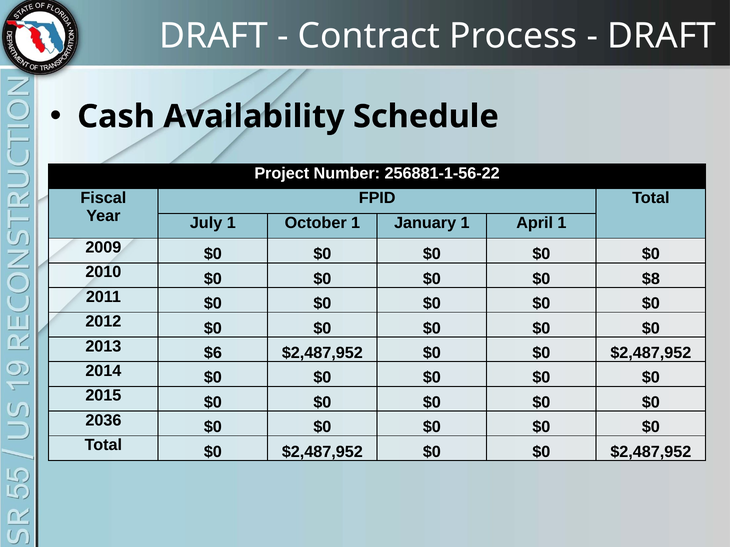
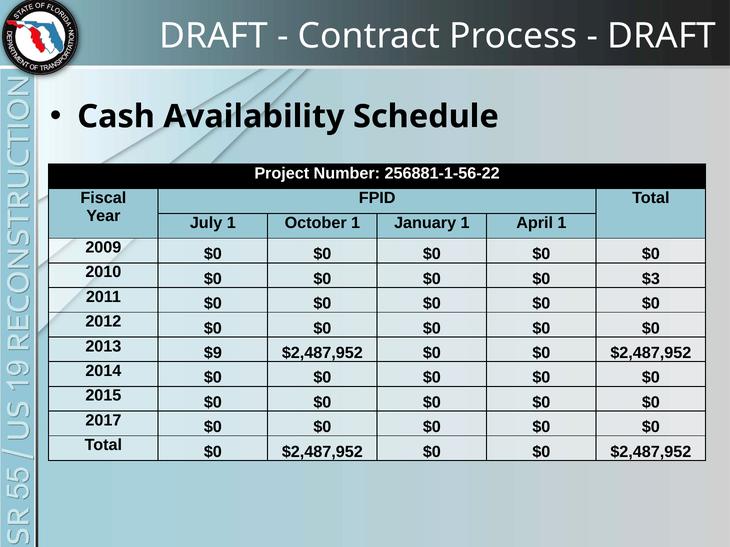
$8: $8 -> $3 (651, 279)
$6: $6 -> $9 (213, 353)
2036: 2036 -> 2017 (103, 421)
